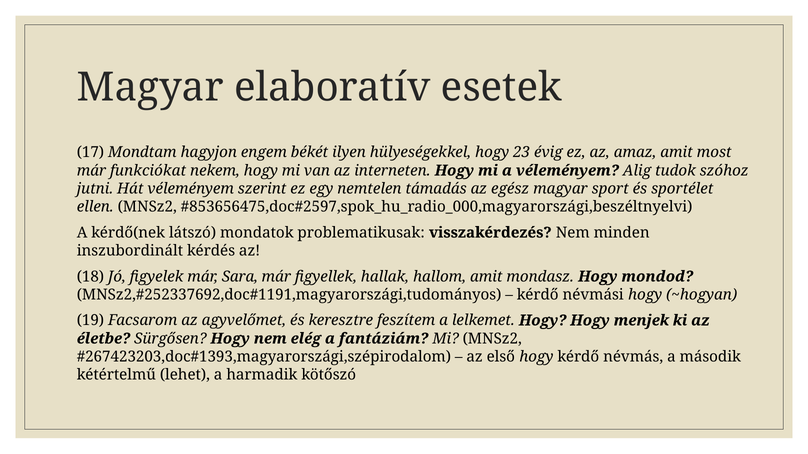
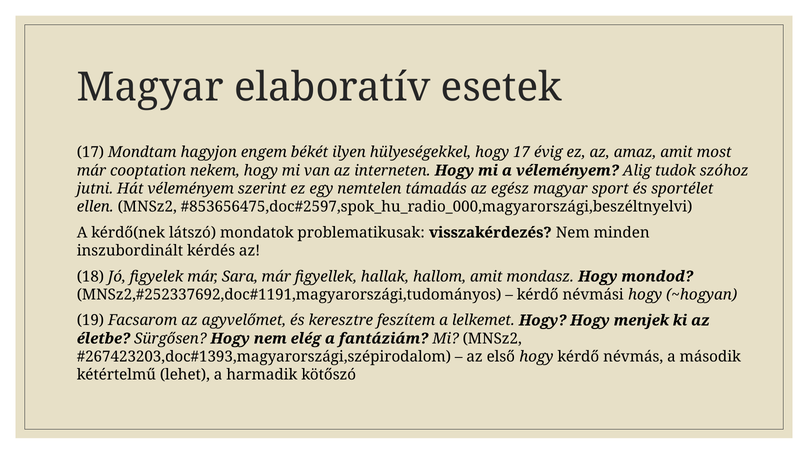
hogy 23: 23 -> 17 (522, 153)
funkciókat: funkciókat -> cooptation (148, 171)
